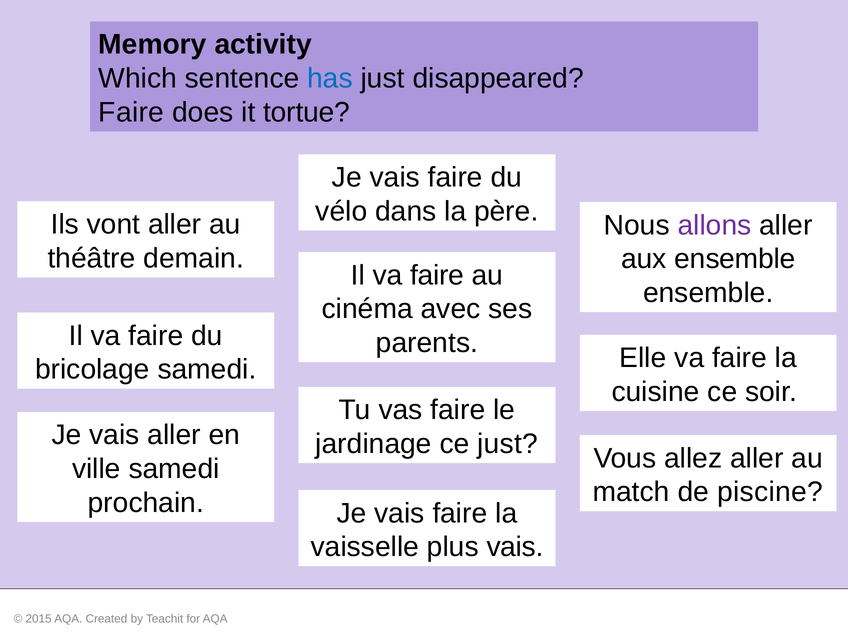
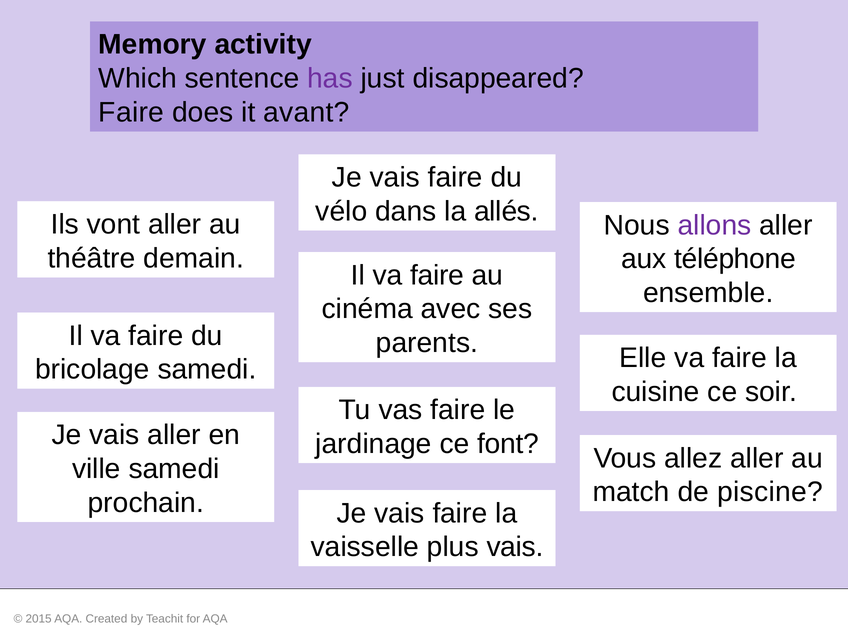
has colour: blue -> purple (330, 79)
tortue: tortue -> avant (306, 112)
père: père -> allés (506, 211)
aux ensemble: ensemble -> téléphone (735, 259)
ce just: just -> font (508, 444)
